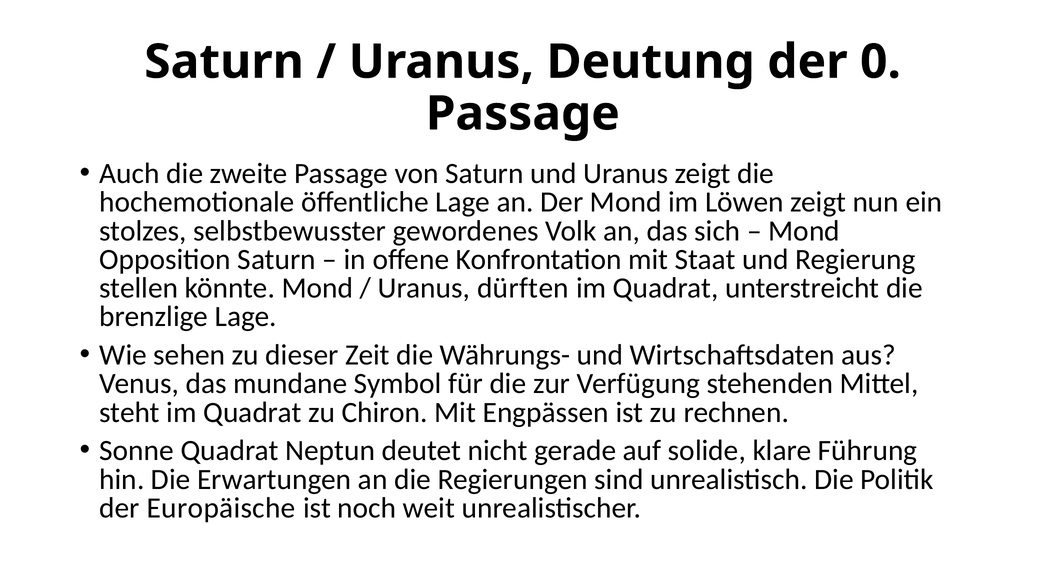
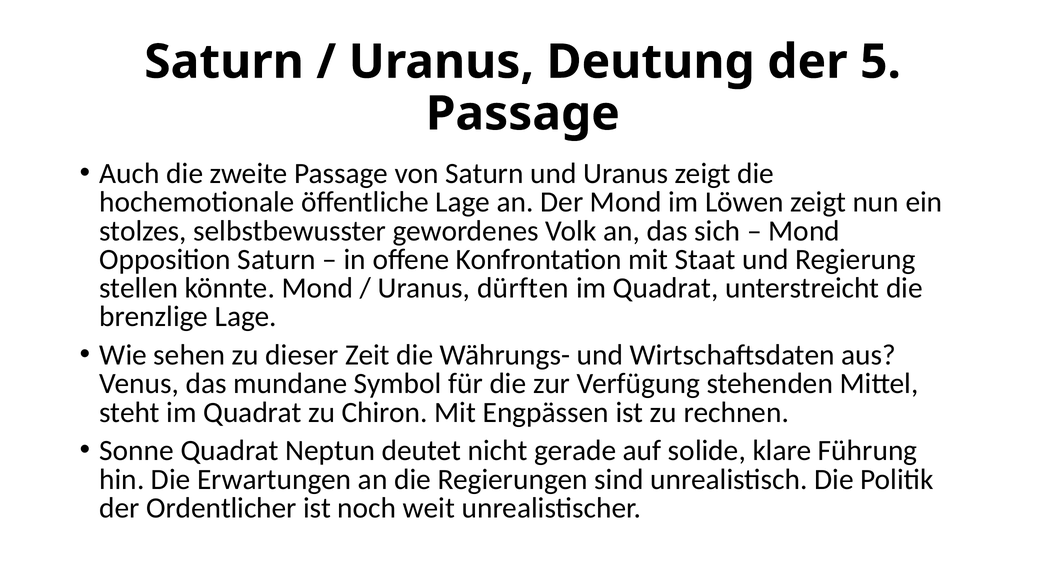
0: 0 -> 5 (881, 62)
Europäische: Europäische -> Ordentlicher (221, 508)
